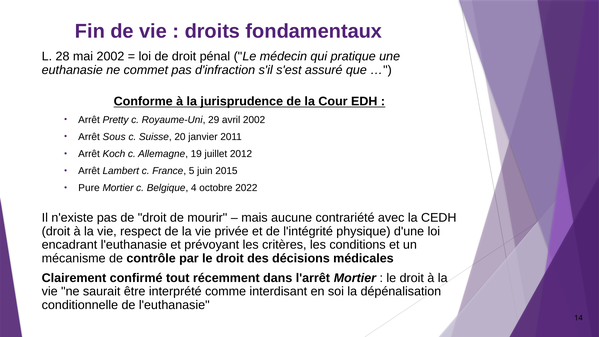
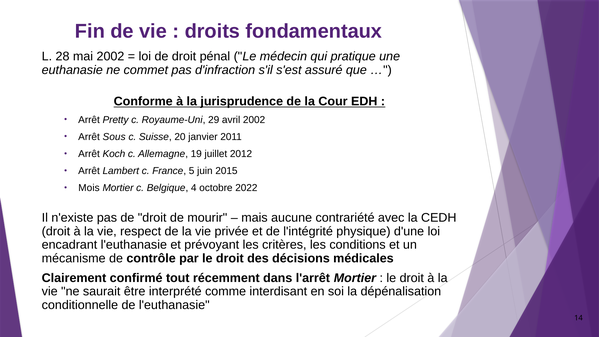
Pure: Pure -> Mois (89, 188)
